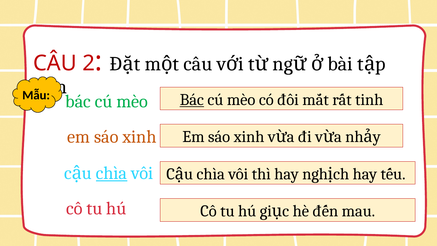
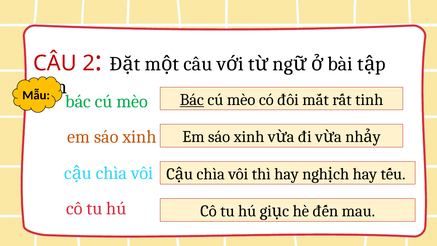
chìa underline: present -> none (112, 173)
